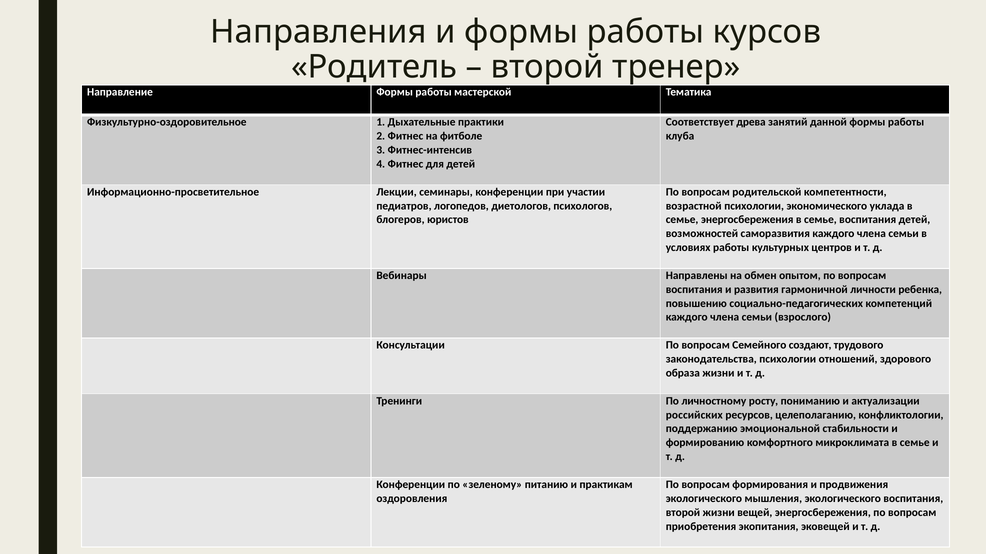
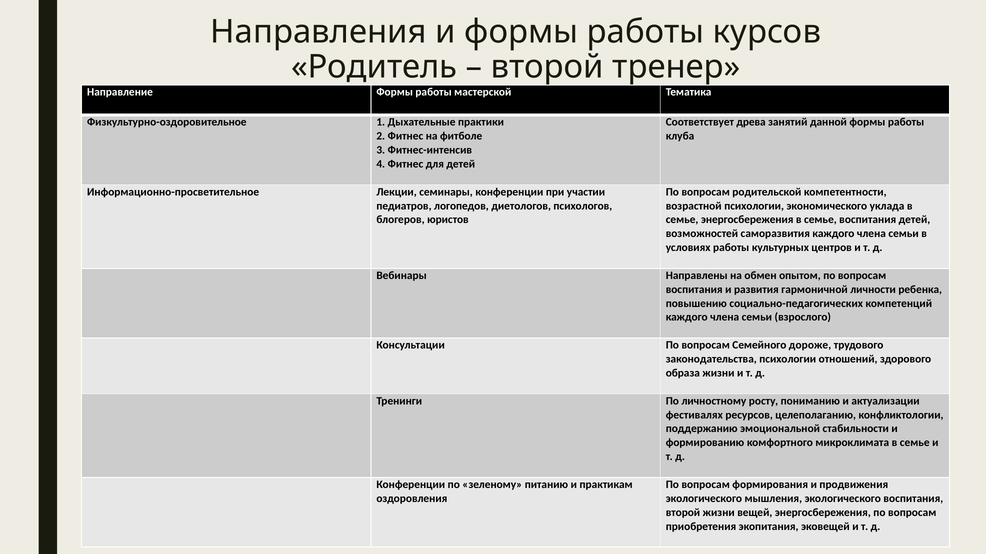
создают: создают -> дороже (810, 346)
российских: российских -> фестивалях (694, 415)
